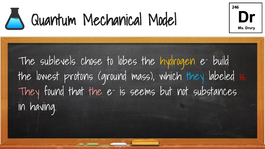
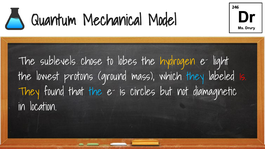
build: build -> light (221, 61)
They colour: pink -> yellow (29, 92)
the colour: pink -> light blue (96, 92)
seems: seems -> circles (143, 92)
substances: substances -> diamagnetic (215, 92)
having: having -> location (43, 107)
